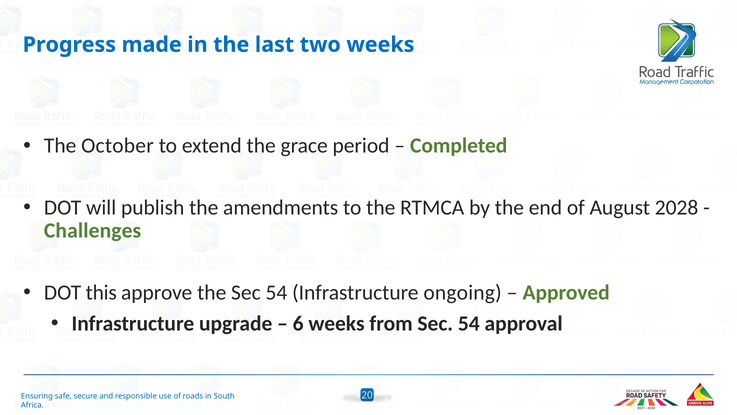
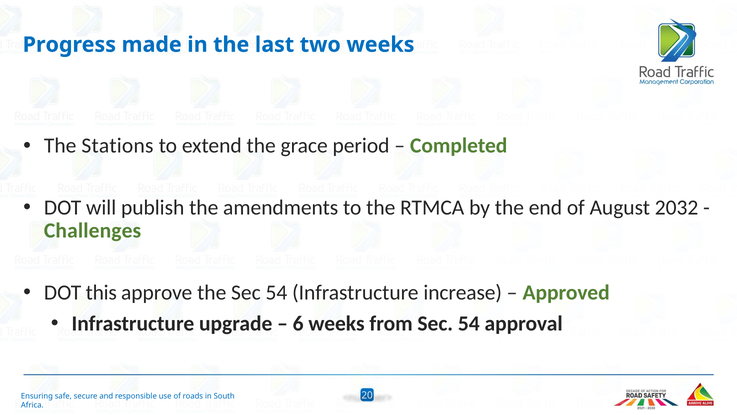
October: October -> Stations (117, 146)
2028: 2028 -> 2032 (677, 207)
ongoing: ongoing -> increase (463, 292)
